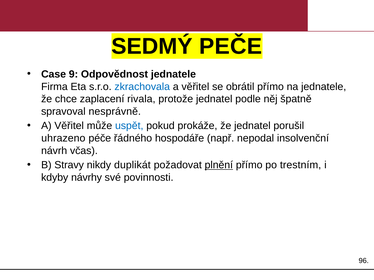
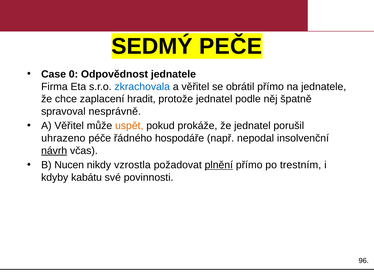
9: 9 -> 0 (73, 74)
rivala: rivala -> hradit (141, 99)
uspět colour: blue -> orange (129, 126)
návrh underline: none -> present (54, 151)
Stravy: Stravy -> Nucen (69, 165)
duplikát: duplikát -> vzrostla (132, 165)
návrhy: návrhy -> kabátu (87, 178)
